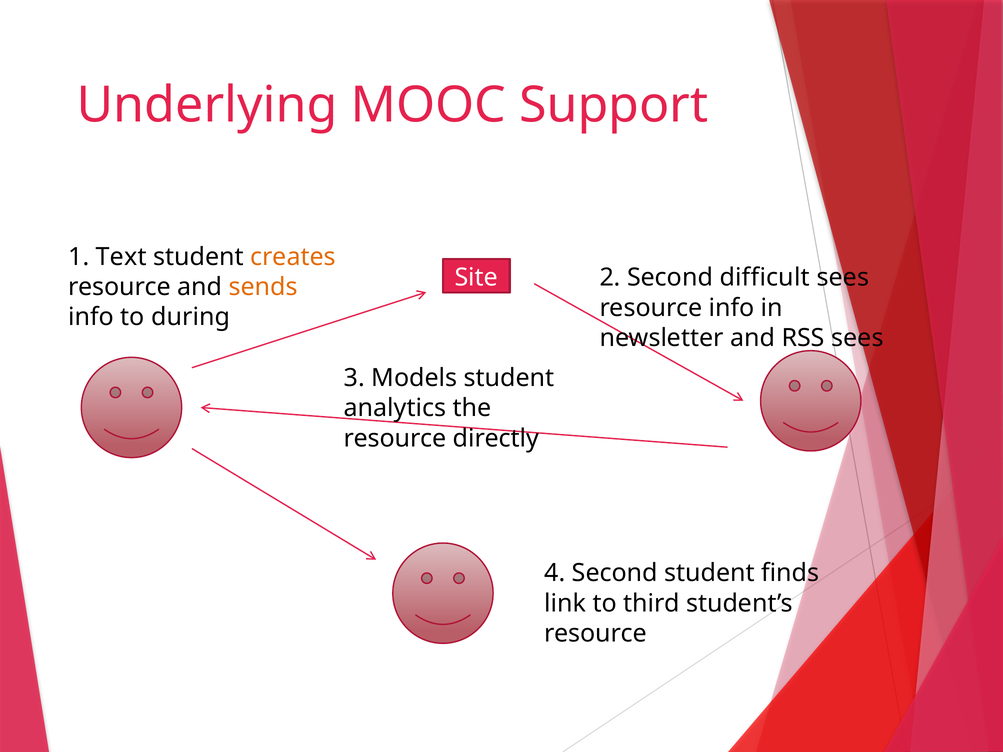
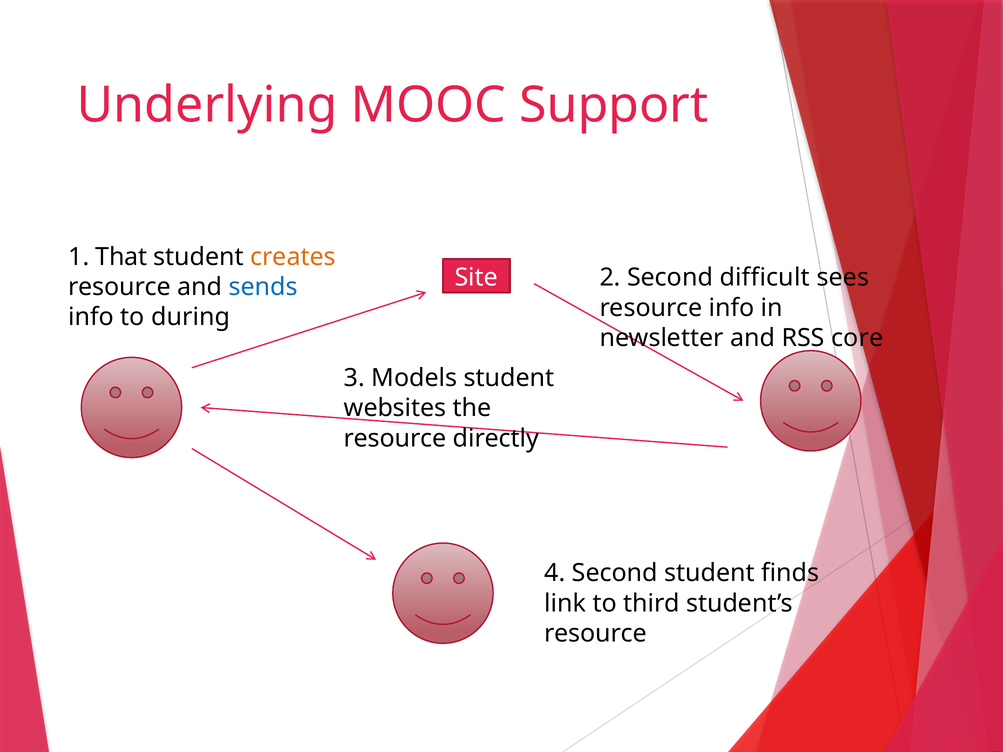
Text: Text -> That (121, 257)
sends colour: orange -> blue (263, 287)
RSS sees: sees -> core (857, 338)
analytics: analytics -> websites (395, 408)
